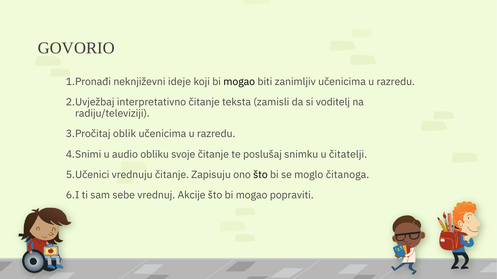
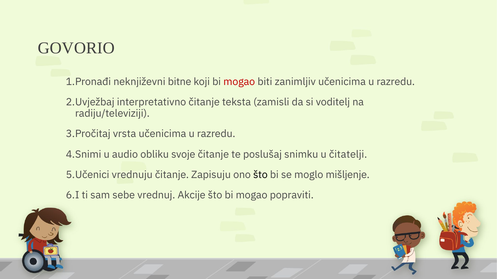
ideje: ideje -> bitne (180, 82)
mogao colour: black -> red (239, 82)
oblik: oblik -> vrsta (125, 134)
čitanoga: čitanoga -> mišljenje (348, 175)
